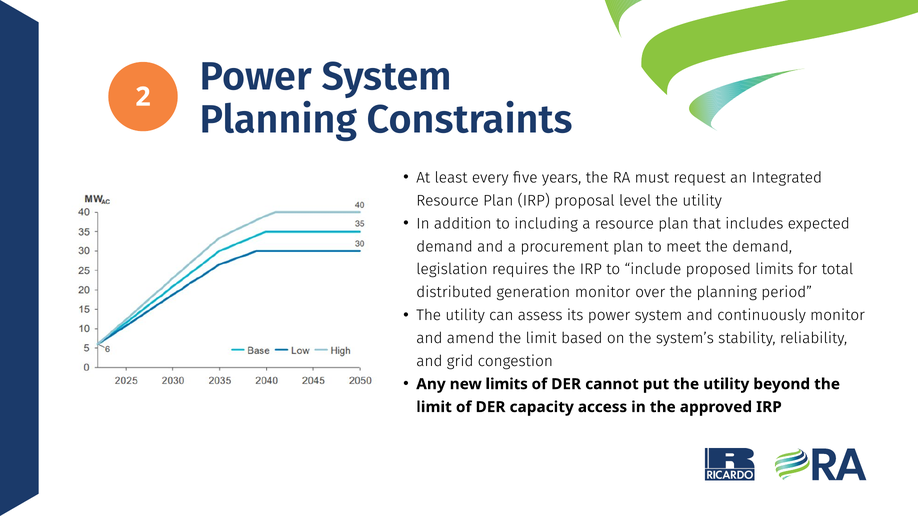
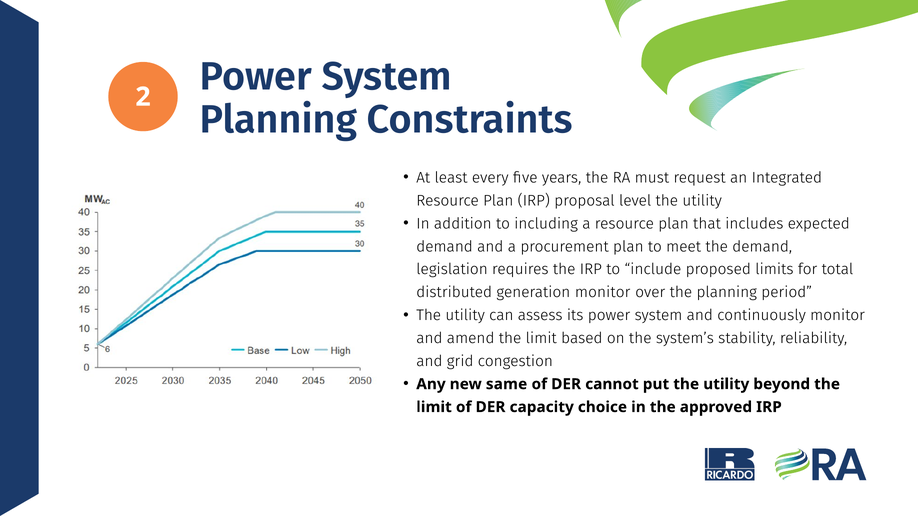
new limits: limits -> same (507, 384)
access: access -> choice (602, 407)
